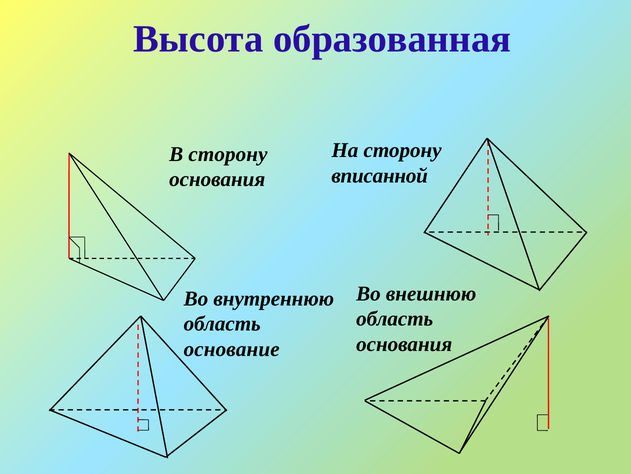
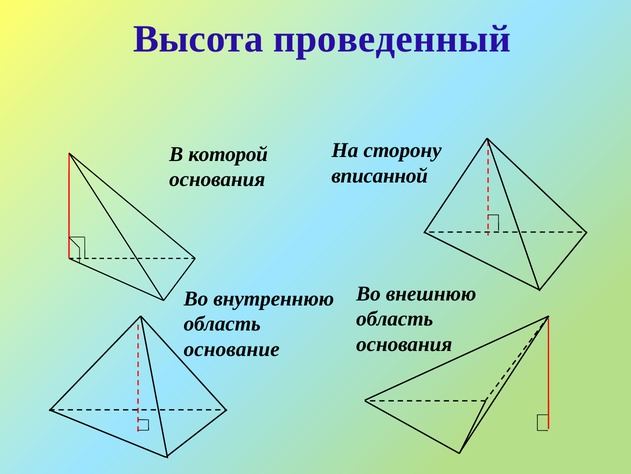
образованная: образованная -> проведенный (392, 39)
В сторону: сторону -> которой (228, 154)
